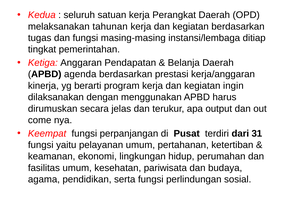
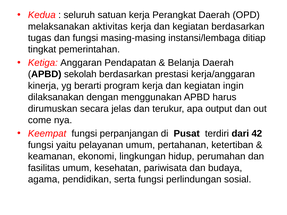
tahunan: tahunan -> aktivitas (110, 27)
agenda: agenda -> sekolah (80, 74)
31: 31 -> 42 (257, 134)
